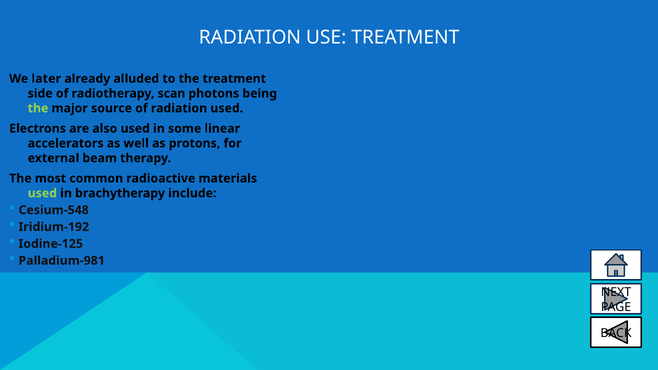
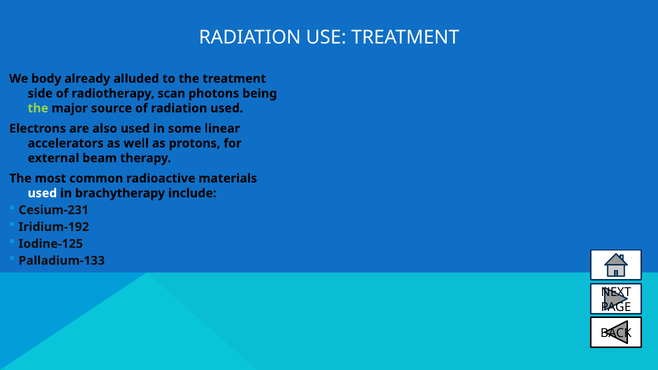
later: later -> body (46, 79)
used colour: light green -> white (42, 193)
Cesium-548: Cesium-548 -> Cesium-231 (54, 210)
Palladium-981: Palladium-981 -> Palladium-133 (62, 261)
